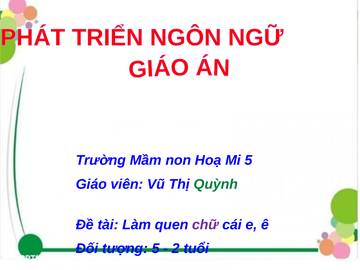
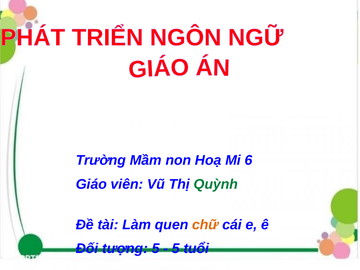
Mi 5: 5 -> 6 (249, 160)
chữ colour: purple -> orange (205, 225)
2: 2 -> 5 (176, 249)
